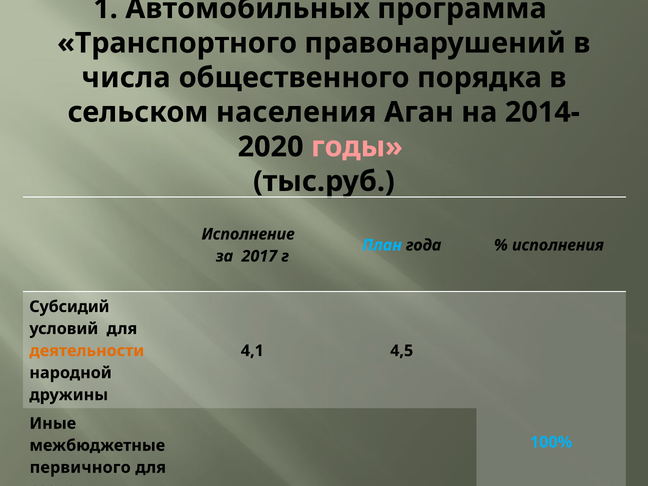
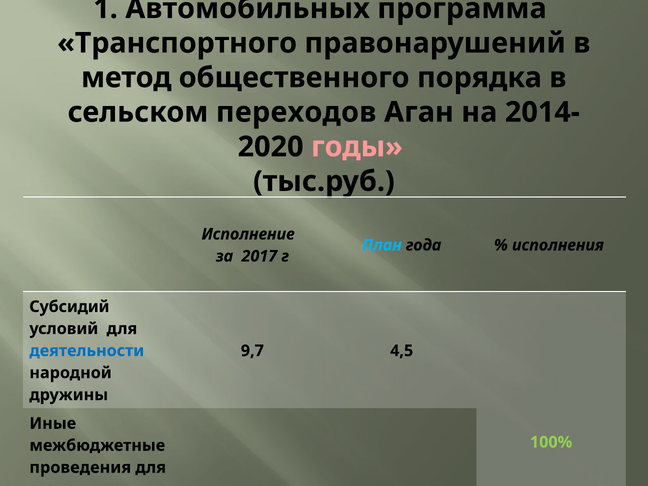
числа: числа -> метод (126, 78)
населения: населения -> переходов (296, 112)
деятельности colour: orange -> blue (87, 351)
4,1: 4,1 -> 9,7 (252, 351)
100% colour: light blue -> light green (551, 442)
первичного: первичного -> проведения (80, 467)
